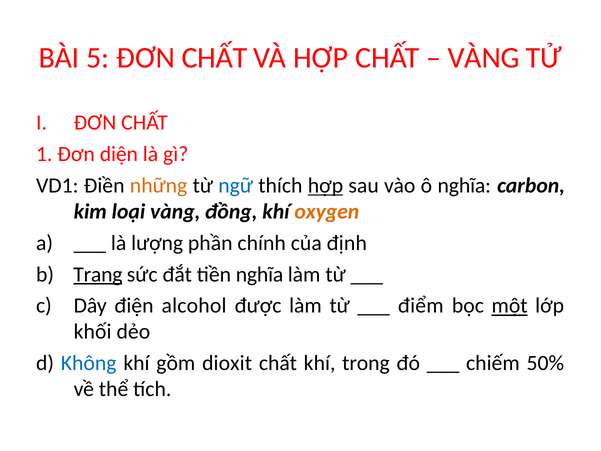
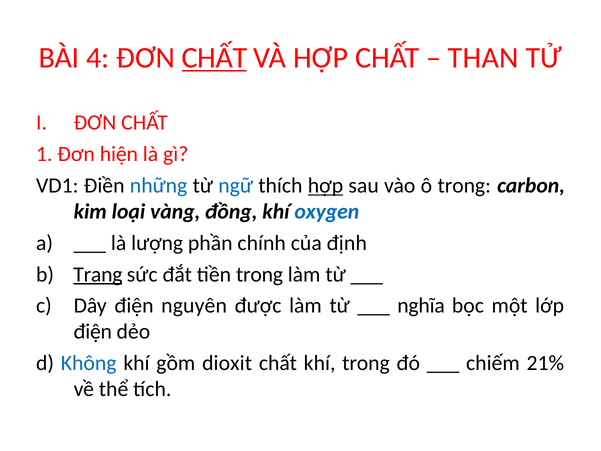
5: 5 -> 4 (98, 58)
CHẤT underline: none -> present (214, 58)
VÀNG: VÀNG -> THAN (483, 58)
diện: diện -> hiện (119, 154)
những colour: orange -> blue (159, 185)
ô nghĩa: nghĩa -> trong (464, 185)
oxygen colour: orange -> blue (327, 211)
tiền nghĩa: nghĩa -> trong (260, 274)
alcohol: alcohol -> nguyên (194, 306)
điểm: điểm -> nghĩa (421, 306)
một underline: present -> none (510, 306)
khối: khối -> điện (93, 332)
50%: 50% -> 21% (545, 363)
